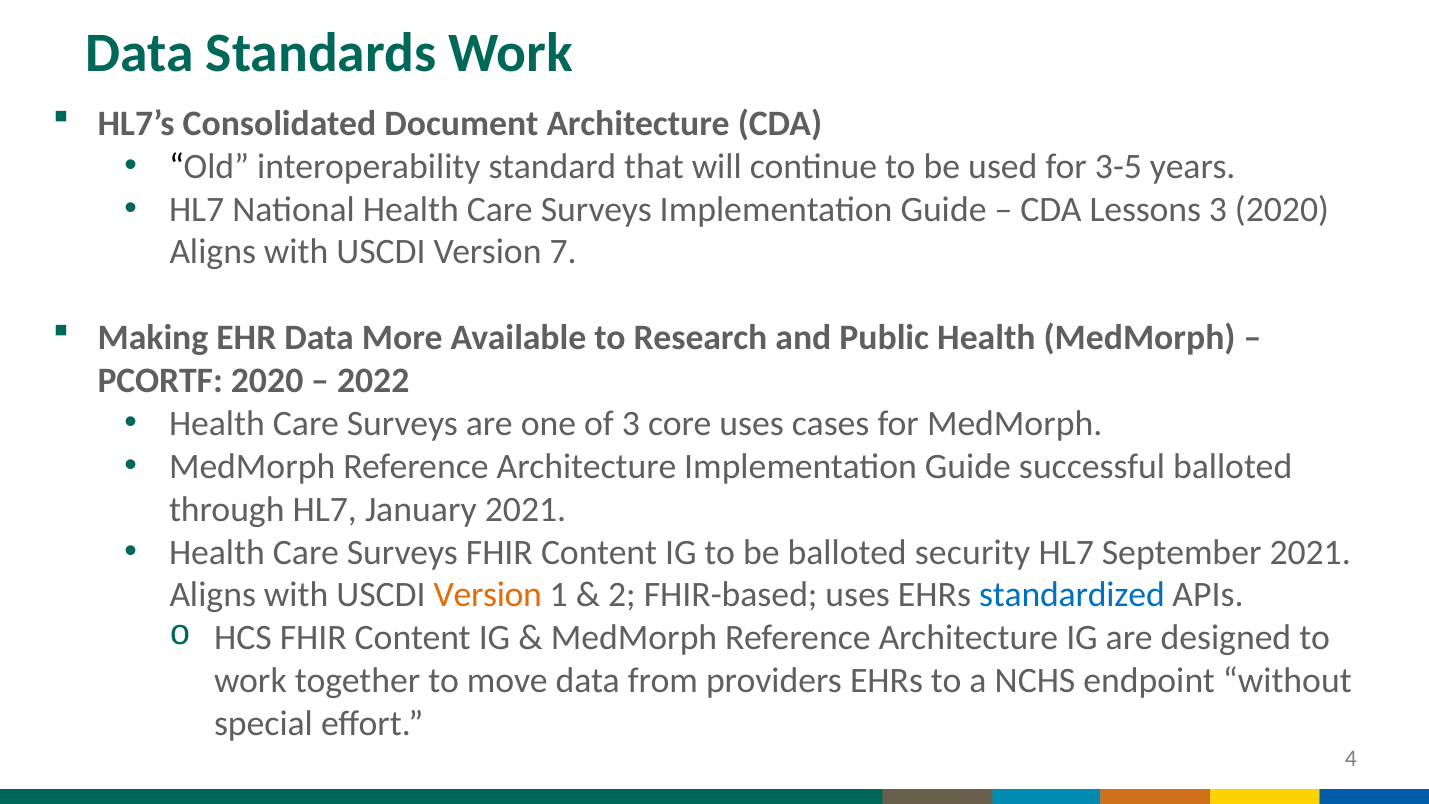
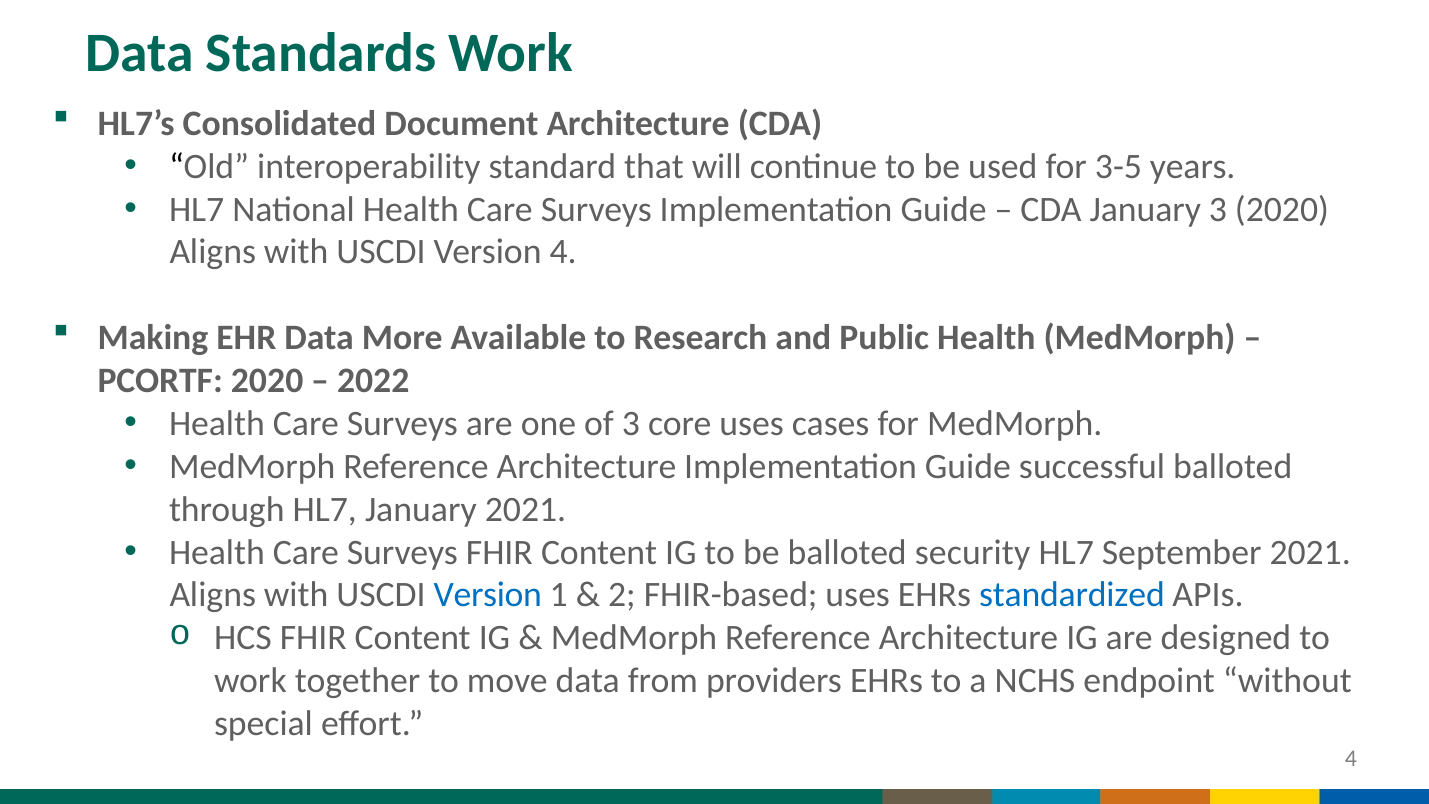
CDA Lessons: Lessons -> January (1145, 209)
Version 7: 7 -> 4 (563, 252)
Version colour: orange -> blue (488, 595)
